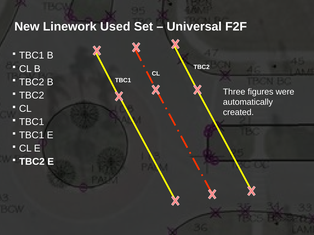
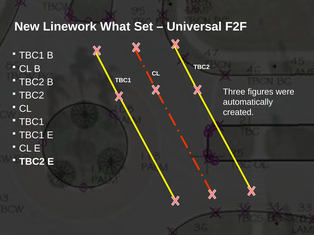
Used: Used -> What (115, 27)
